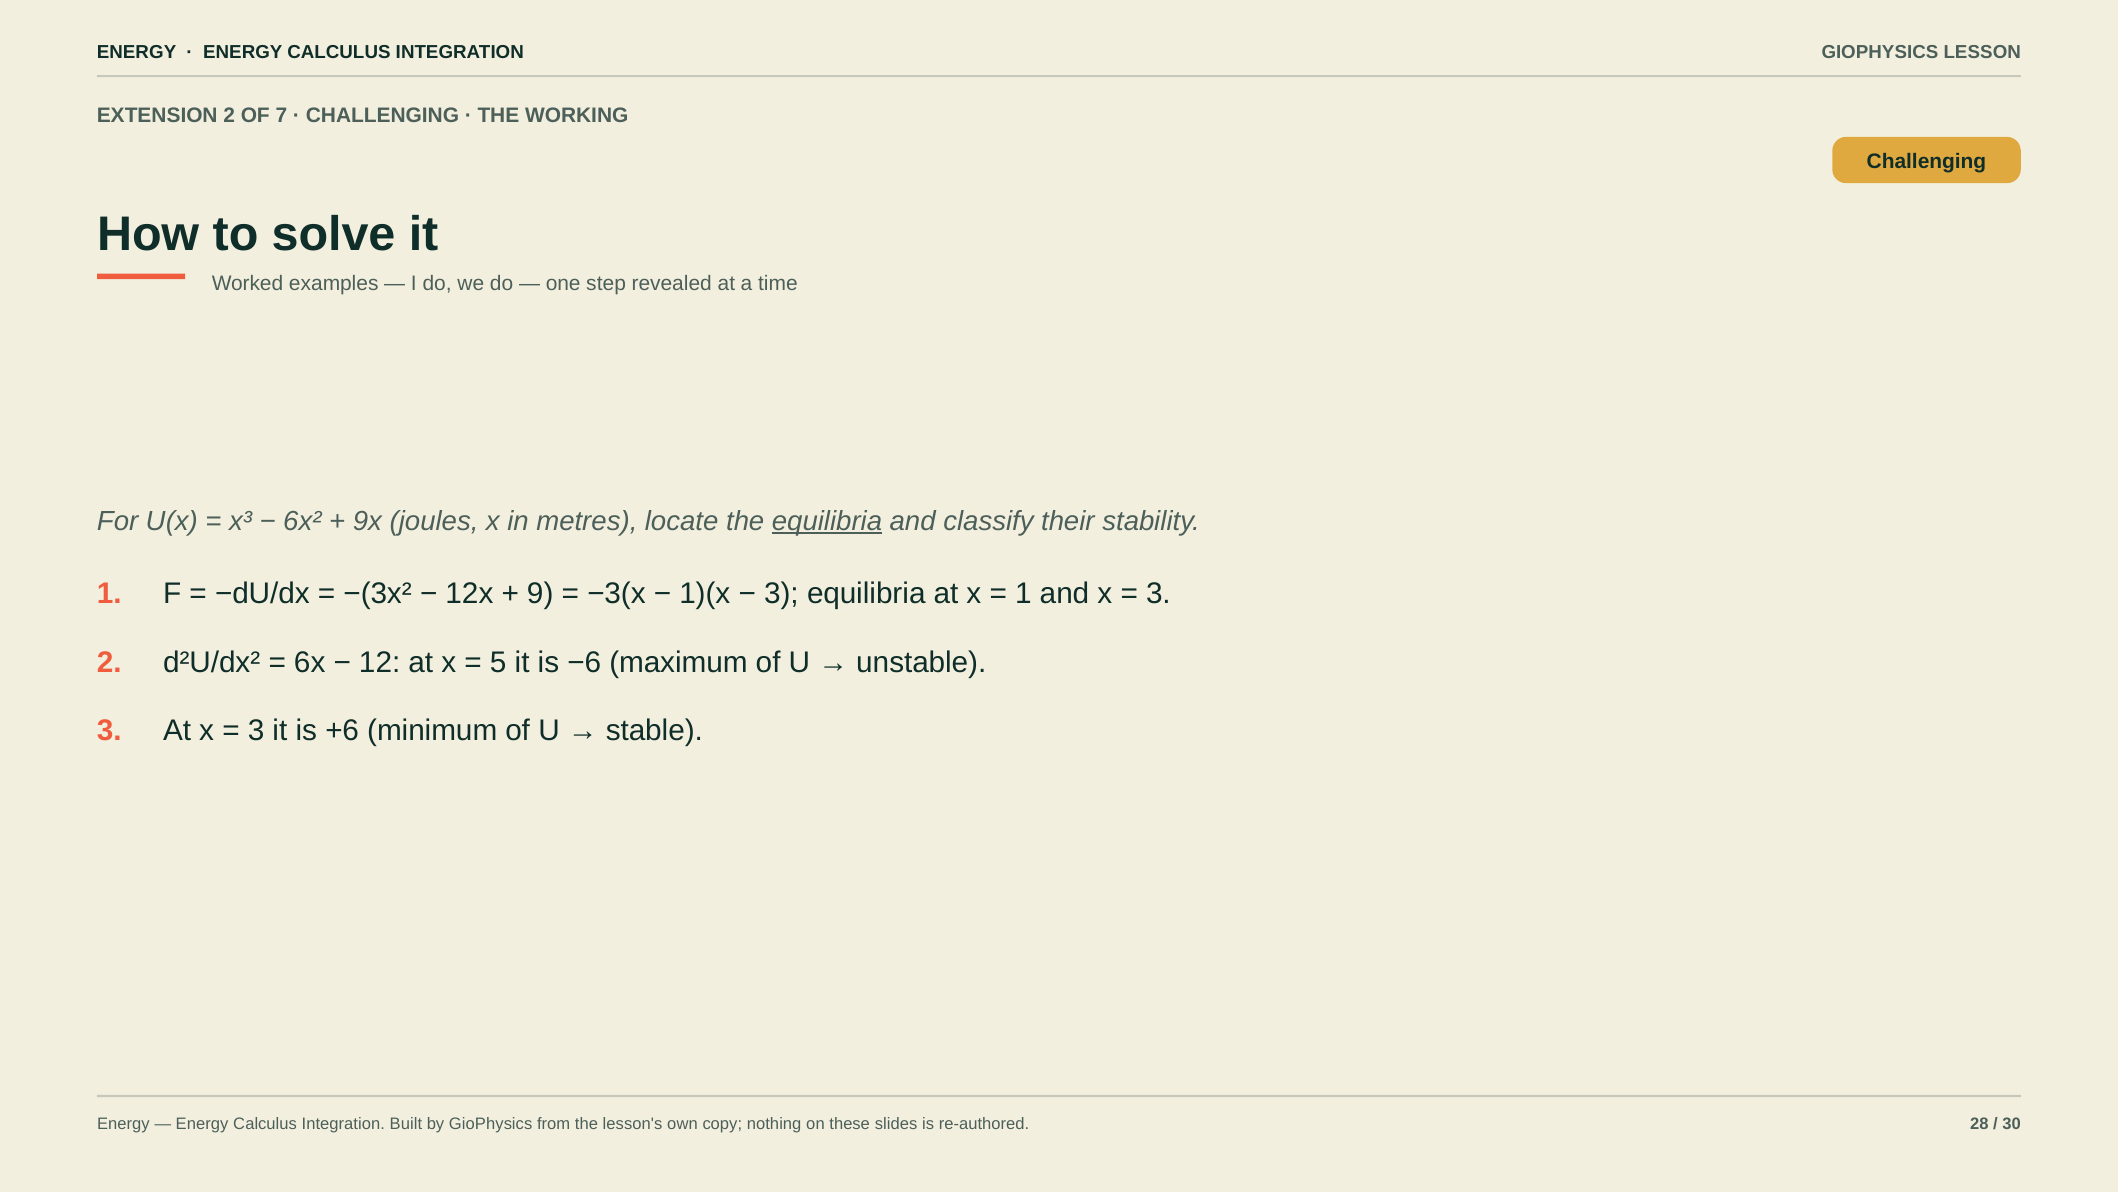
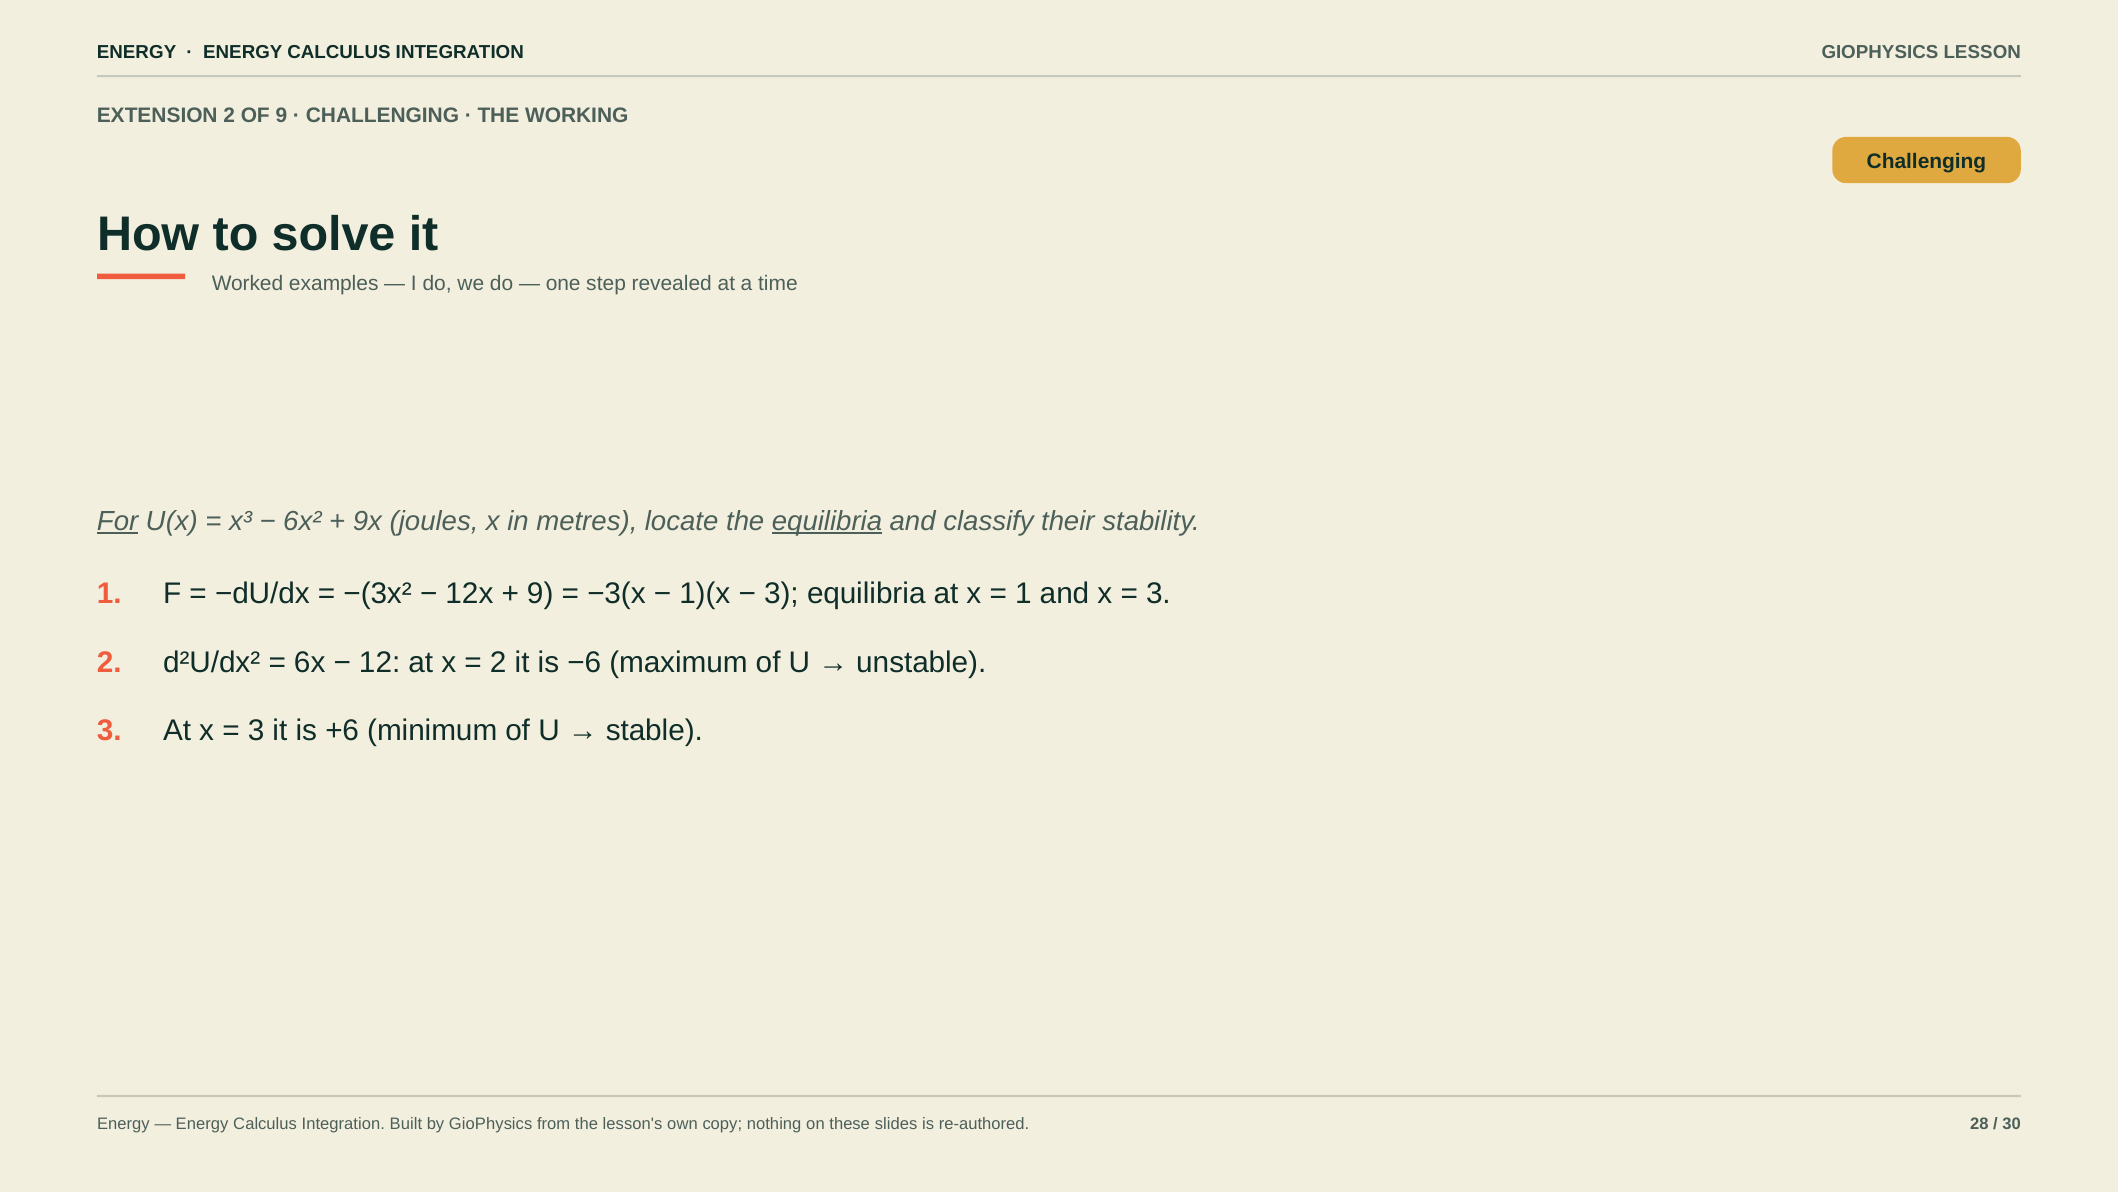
OF 7: 7 -> 9 (282, 115)
For underline: none -> present (118, 521)
5: 5 -> 2 (498, 662)
